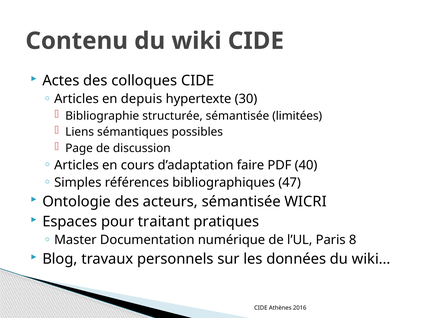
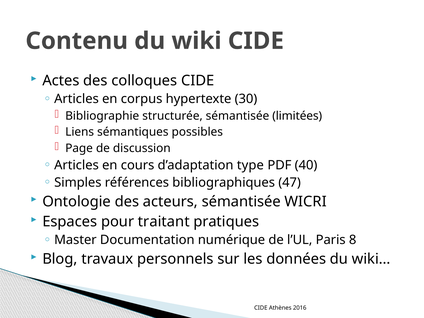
depuis: depuis -> corpus (142, 99)
faire: faire -> type (250, 165)
